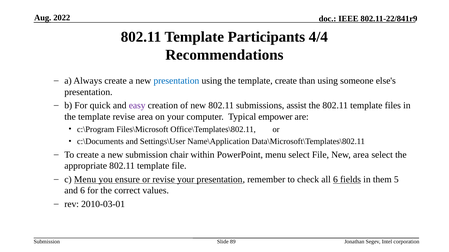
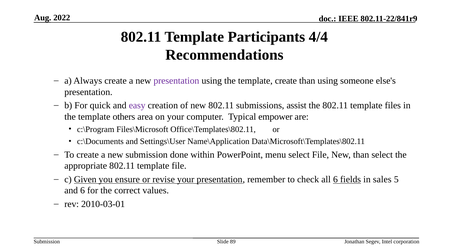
presentation colour: blue -> purple (176, 81)
template revise: revise -> others (124, 117)
chair: chair -> done (179, 155)
New area: area -> than (361, 155)
c Menu: Menu -> Given (85, 180)
them: them -> sales (382, 180)
